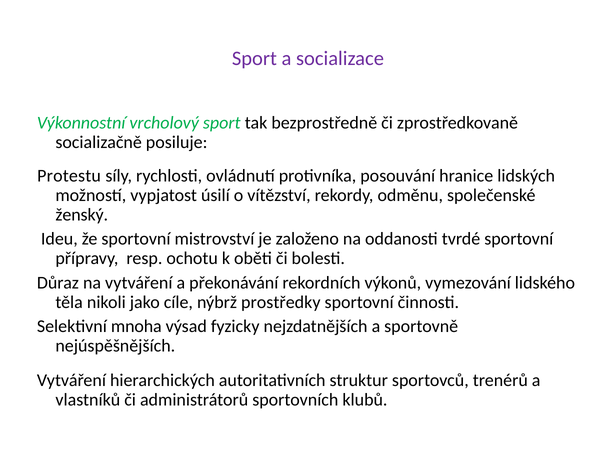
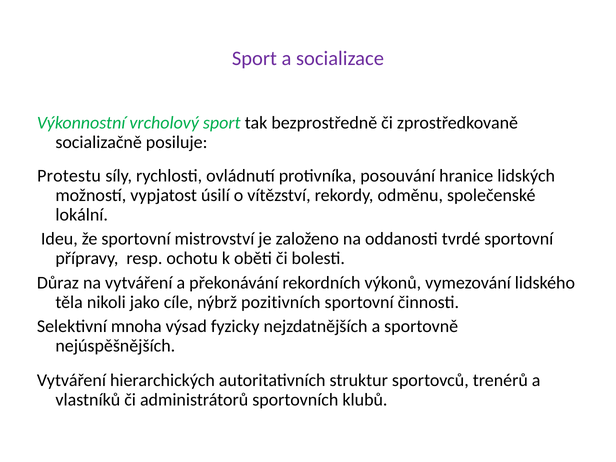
ženský: ženský -> lokální (82, 215)
prostředky: prostředky -> pozitivních (281, 302)
